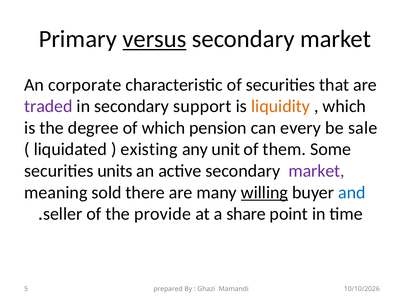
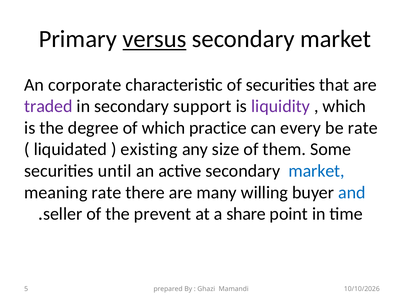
liquidity colour: orange -> purple (281, 106)
pension: pension -> practice (218, 128)
be sale: sale -> rate (363, 128)
unit: unit -> size (226, 149)
units: units -> until (115, 171)
market colour: purple -> blue (317, 171)
meaning sold: sold -> rate (107, 193)
willing underline: present -> none (264, 193)
provide: provide -> prevent (163, 214)
